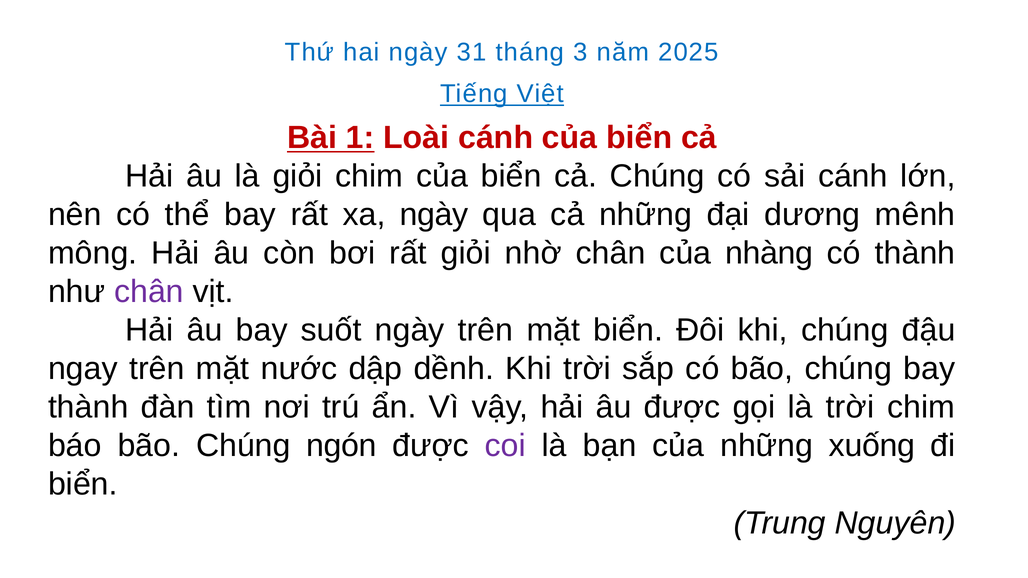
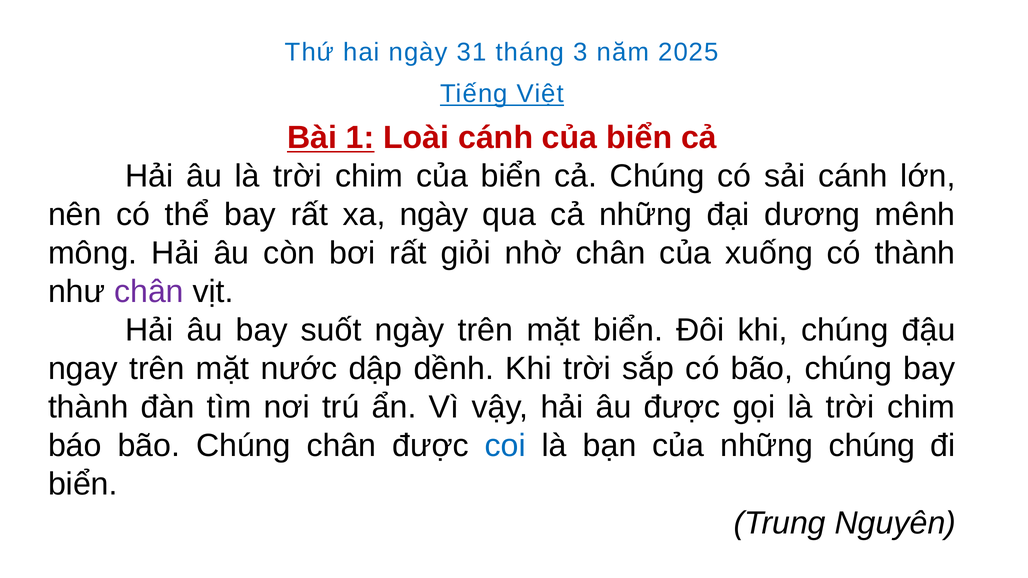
âu là giỏi: giỏi -> trời (297, 176)
nhàng: nhàng -> xuống (769, 253)
Chúng ngón: ngón -> chân (341, 446)
coi colour: purple -> blue (505, 446)
những xuống: xuống -> chúng (872, 446)
